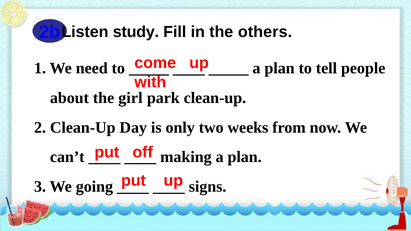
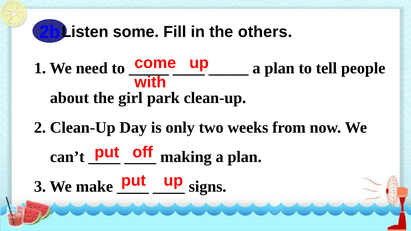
study: study -> some (136, 32)
going: going -> make (94, 187)
